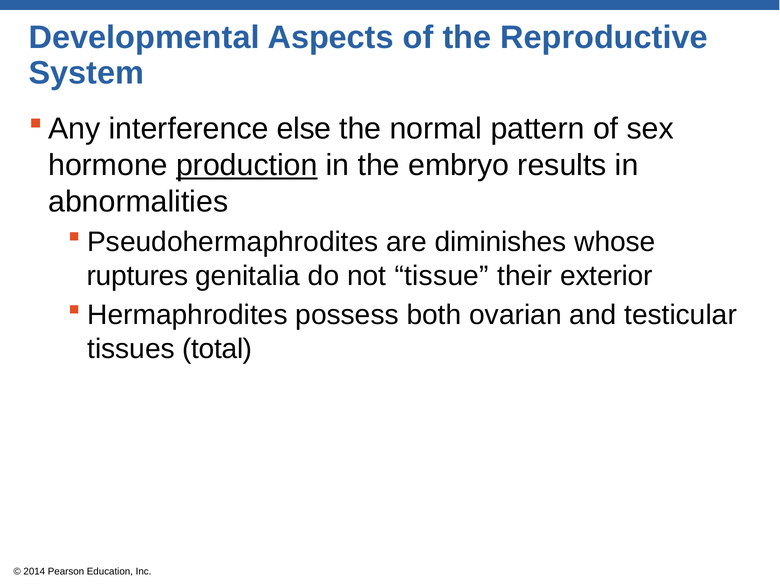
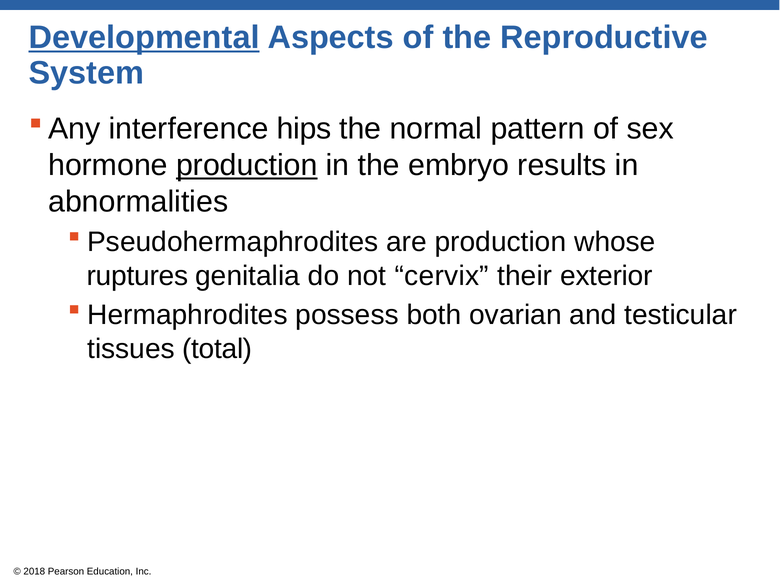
Developmental underline: none -> present (144, 38)
else: else -> hips (304, 129)
are diminishes: diminishes -> production (501, 242)
tissue: tissue -> cervix (442, 276)
2014: 2014 -> 2018 (34, 572)
